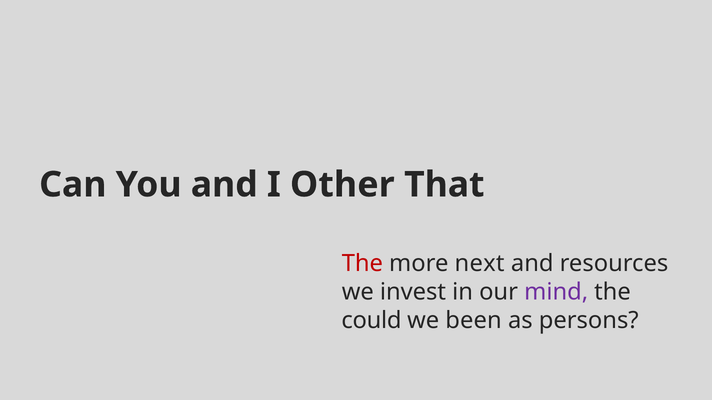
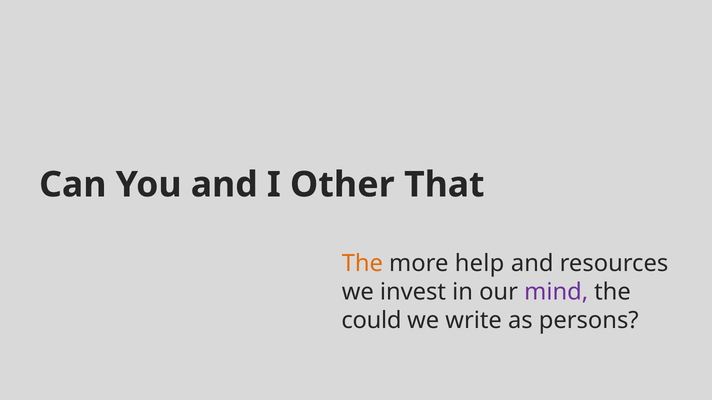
The colour: red -> orange (362, 264)
next: next -> help (480, 264)
been: been -> write (474, 321)
